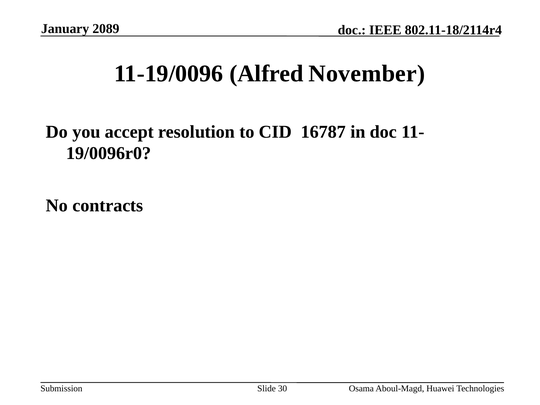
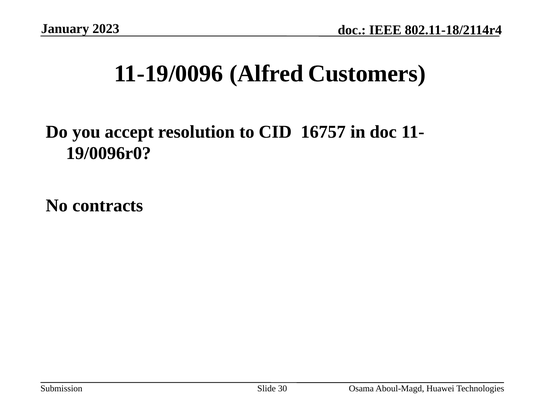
2089: 2089 -> 2023 (106, 29)
November: November -> Customers (367, 74)
16787: 16787 -> 16757 (323, 132)
